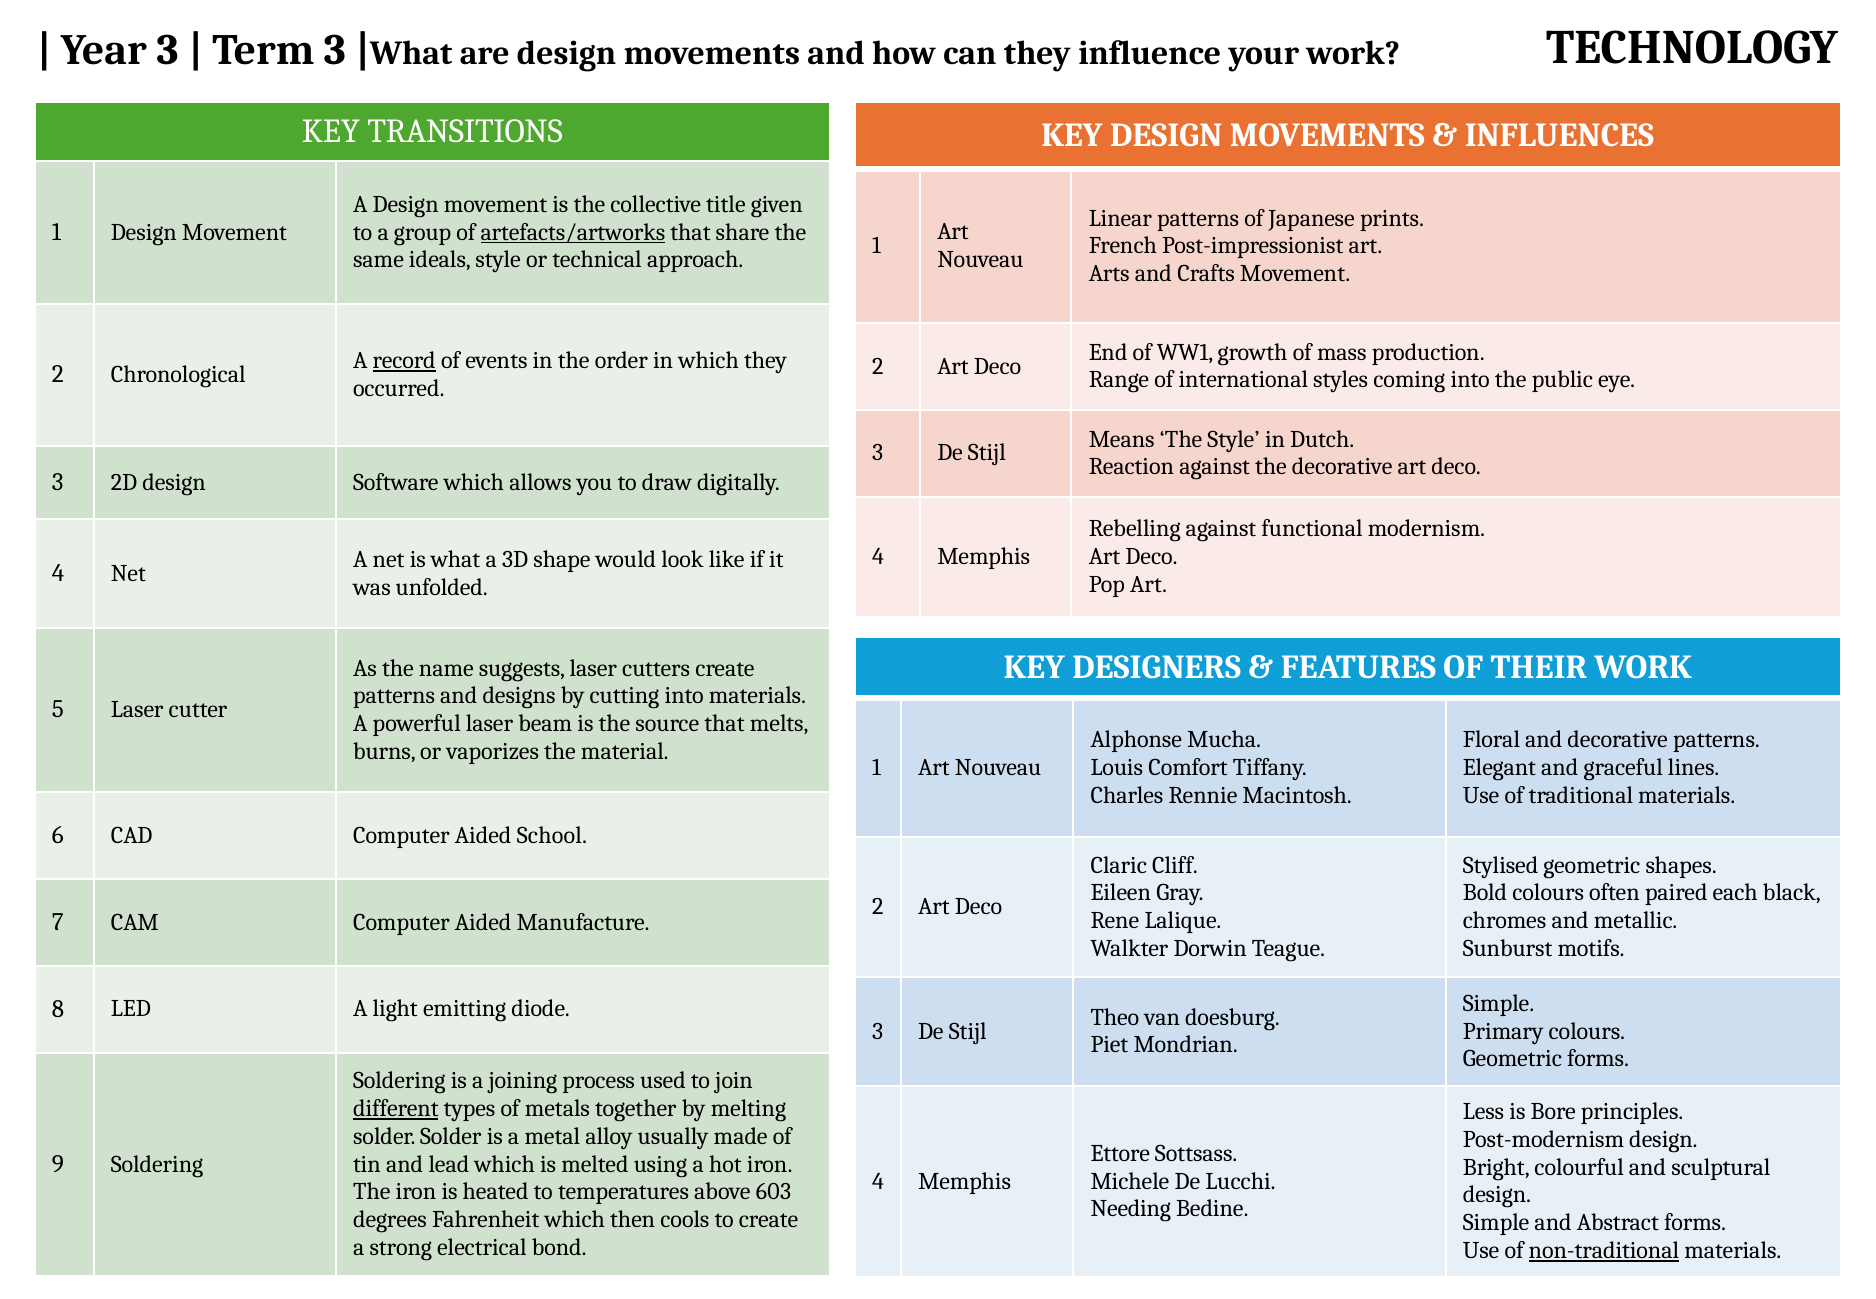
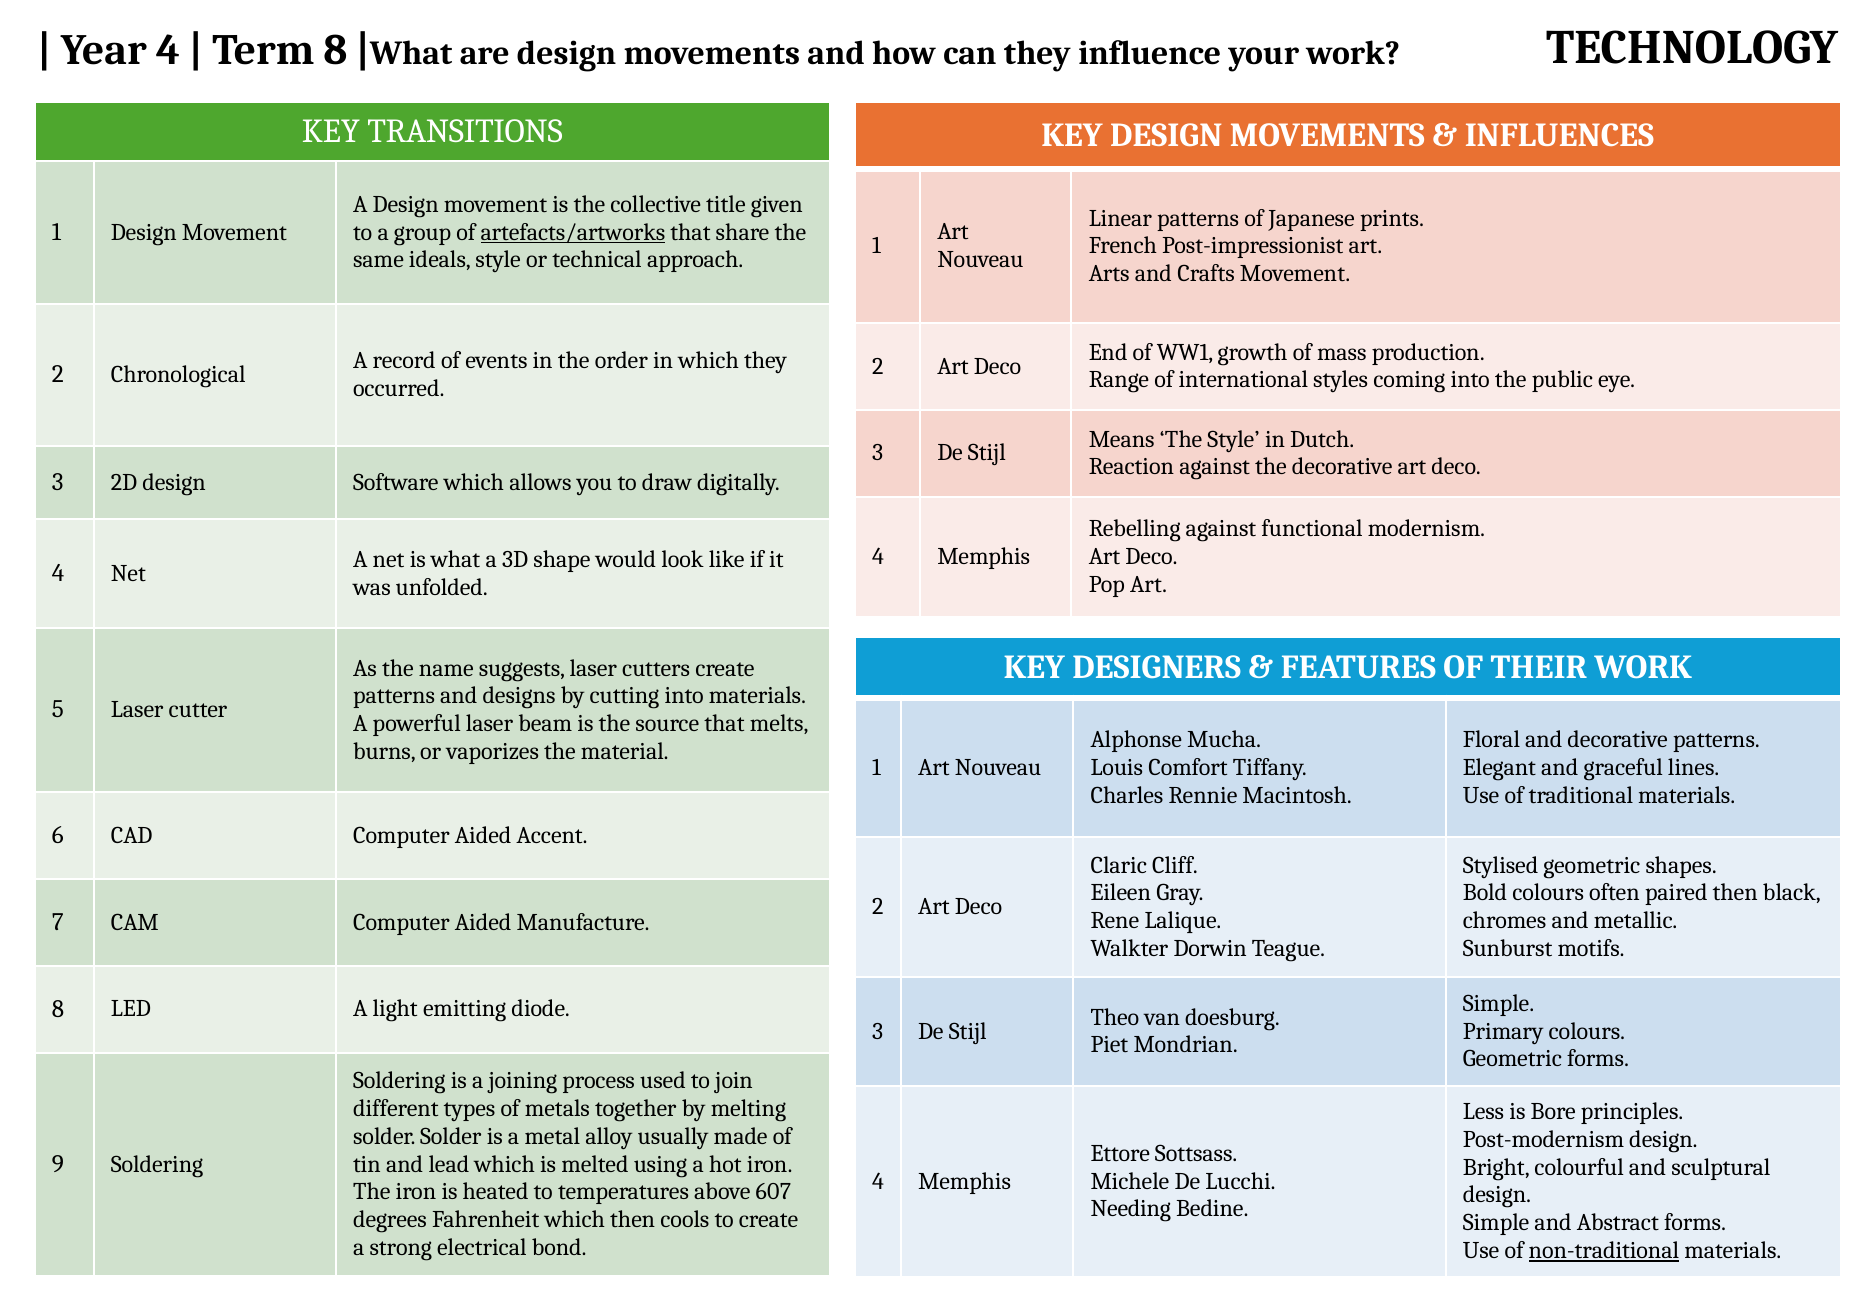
Year 3: 3 -> 4 (168, 50)
Term 3: 3 -> 8 (335, 50)
record underline: present -> none (404, 361)
School: School -> Accent (552, 835)
paired each: each -> then (1735, 893)
different underline: present -> none (396, 1108)
603: 603 -> 607 (773, 1192)
